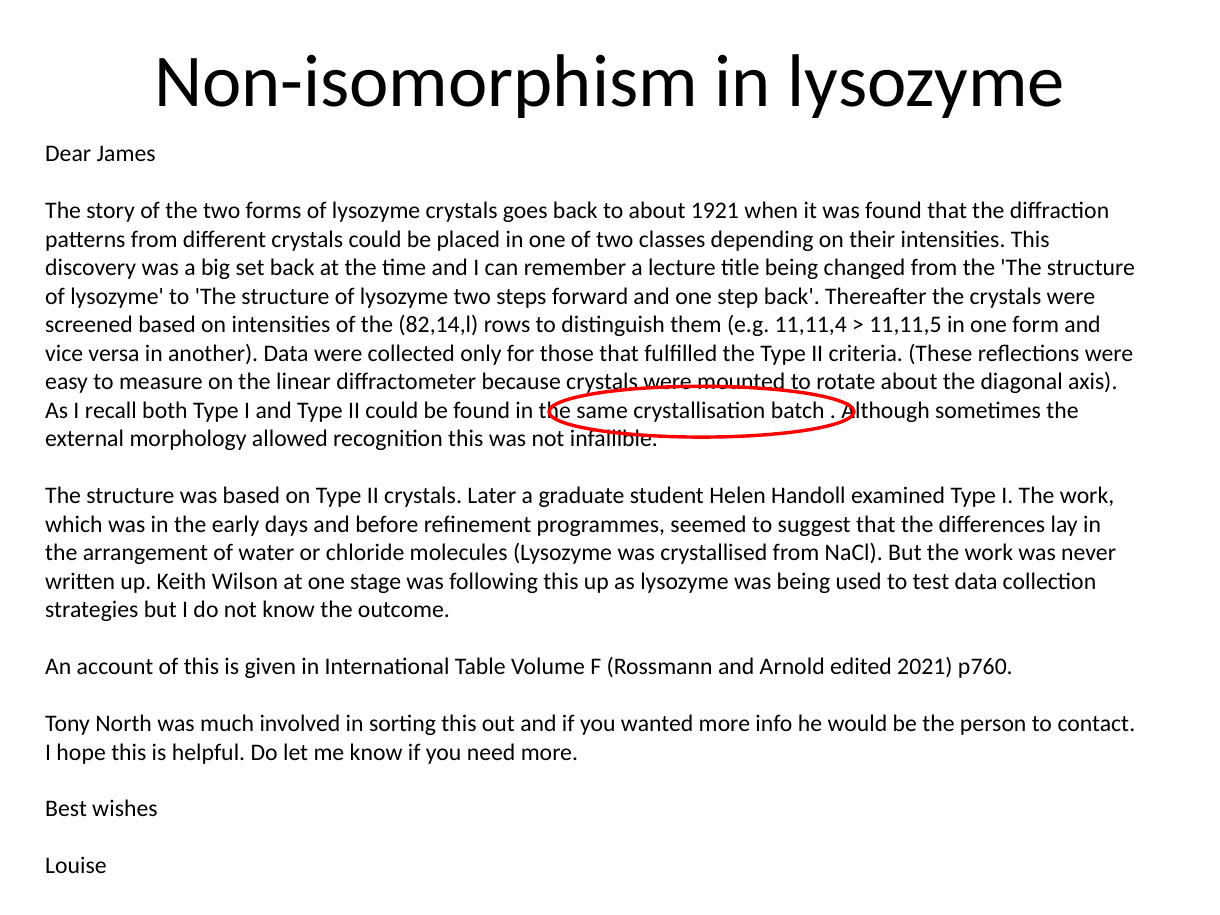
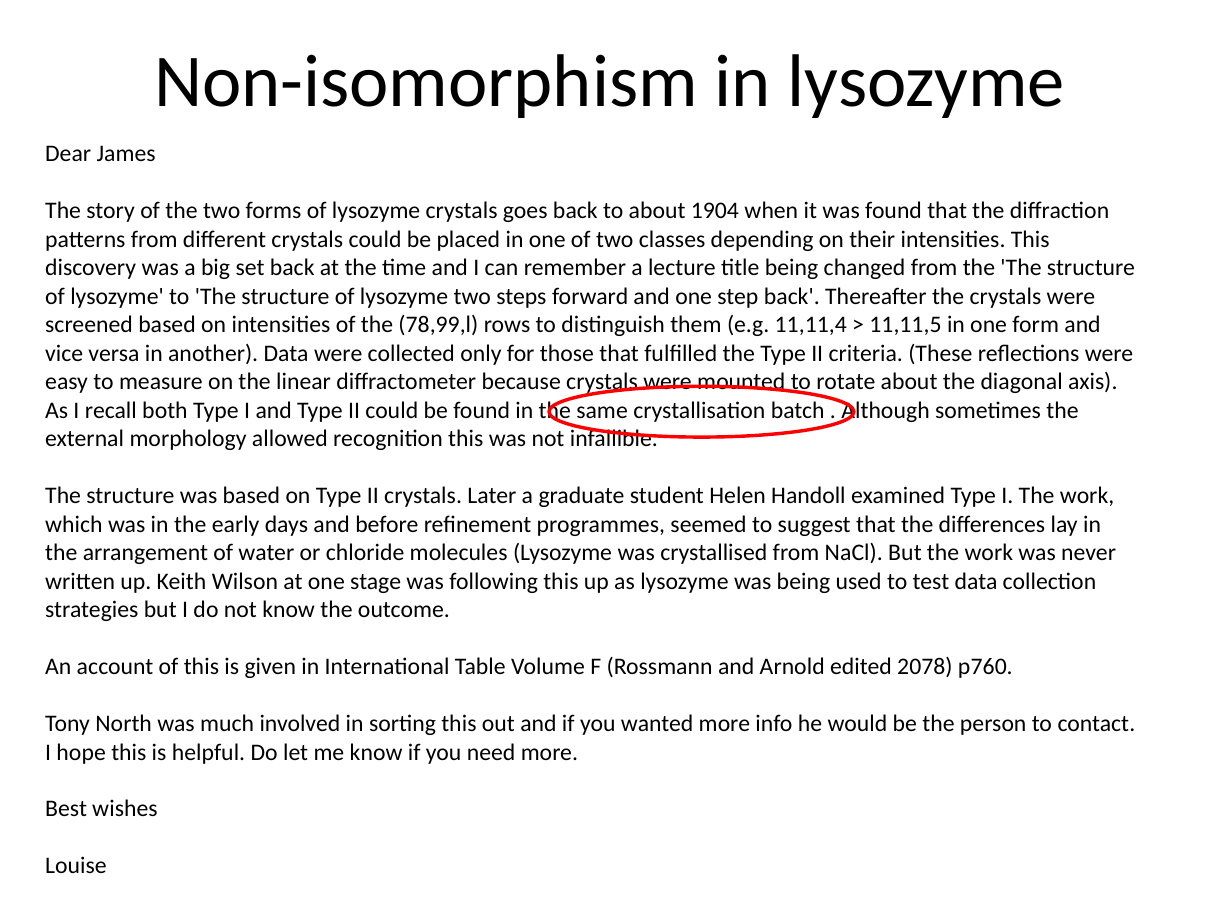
1921: 1921 -> 1904 (715, 211)
82,14,l: 82,14,l -> 78,99,l (438, 325)
2021: 2021 -> 2078 (925, 667)
